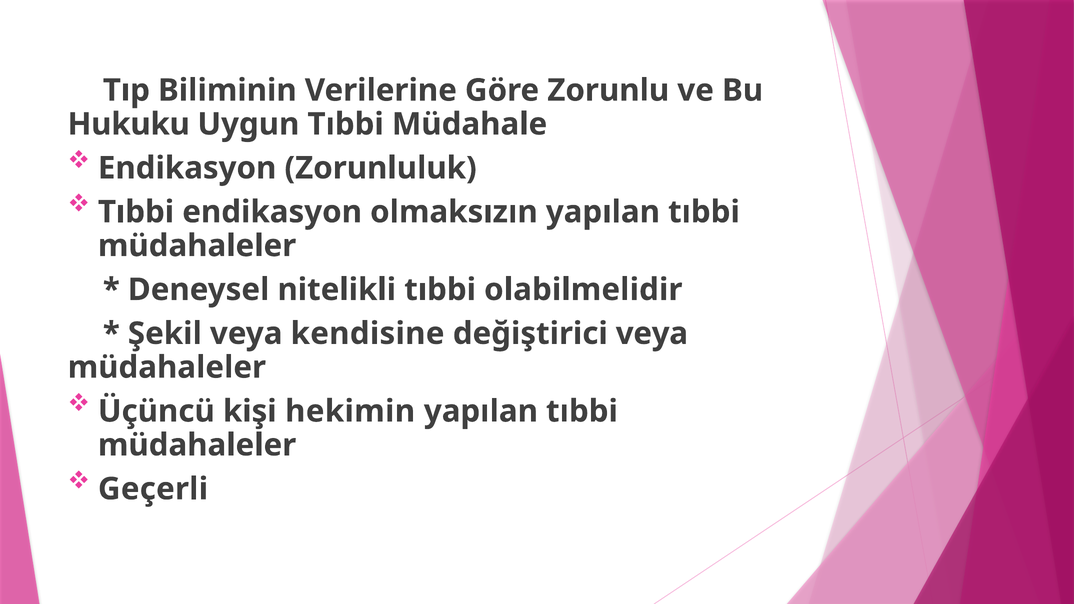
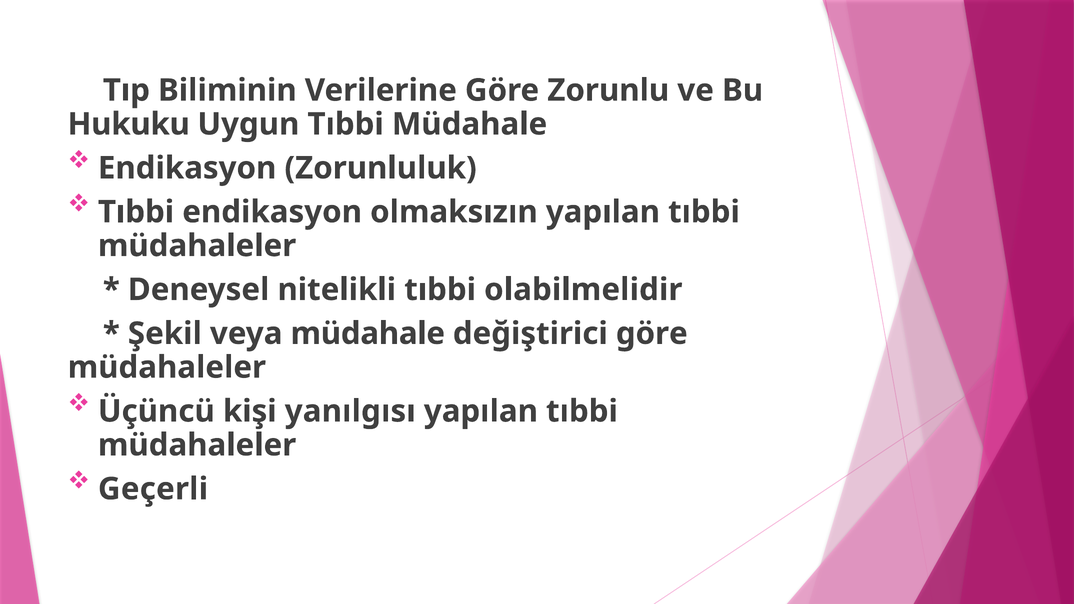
veya kendisine: kendisine -> müdahale (368, 334)
değiştirici veya: veya -> göre (652, 334)
hekimin: hekimin -> yanılgısı (350, 411)
